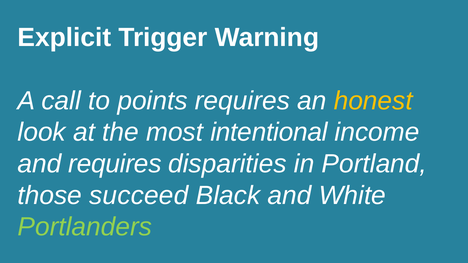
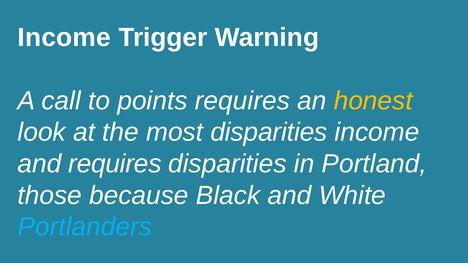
Explicit: Explicit -> Income (64, 38)
most intentional: intentional -> disparities (269, 132)
succeed: succeed -> because (139, 196)
Portlanders colour: light green -> light blue (85, 227)
